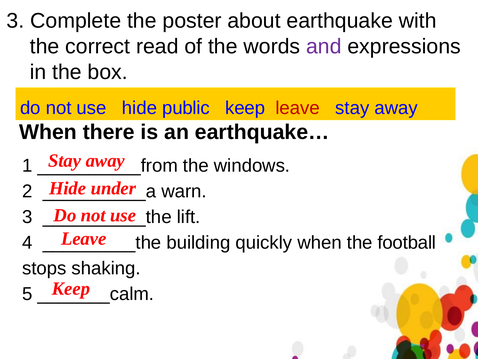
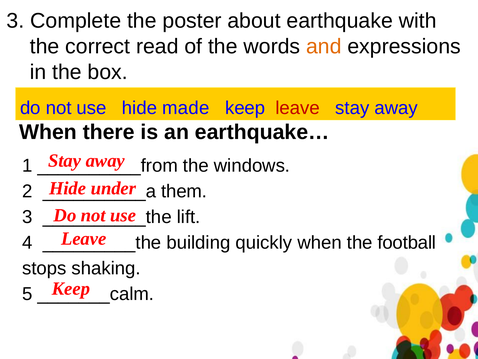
and colour: purple -> orange (324, 46)
public: public -> made (186, 108)
warn: warn -> them (184, 191)
